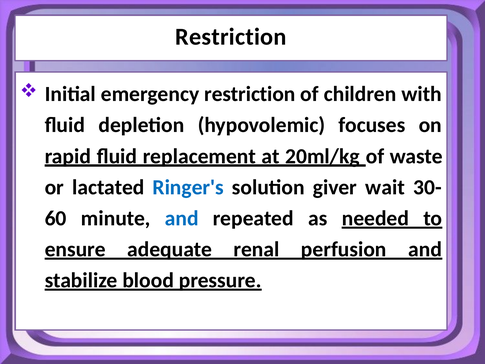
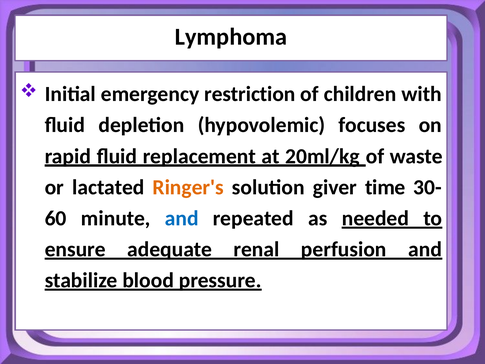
Restriction: Restriction -> Lymphoma (231, 37)
Ringer's colour: blue -> orange (188, 187)
wait: wait -> time (385, 187)
